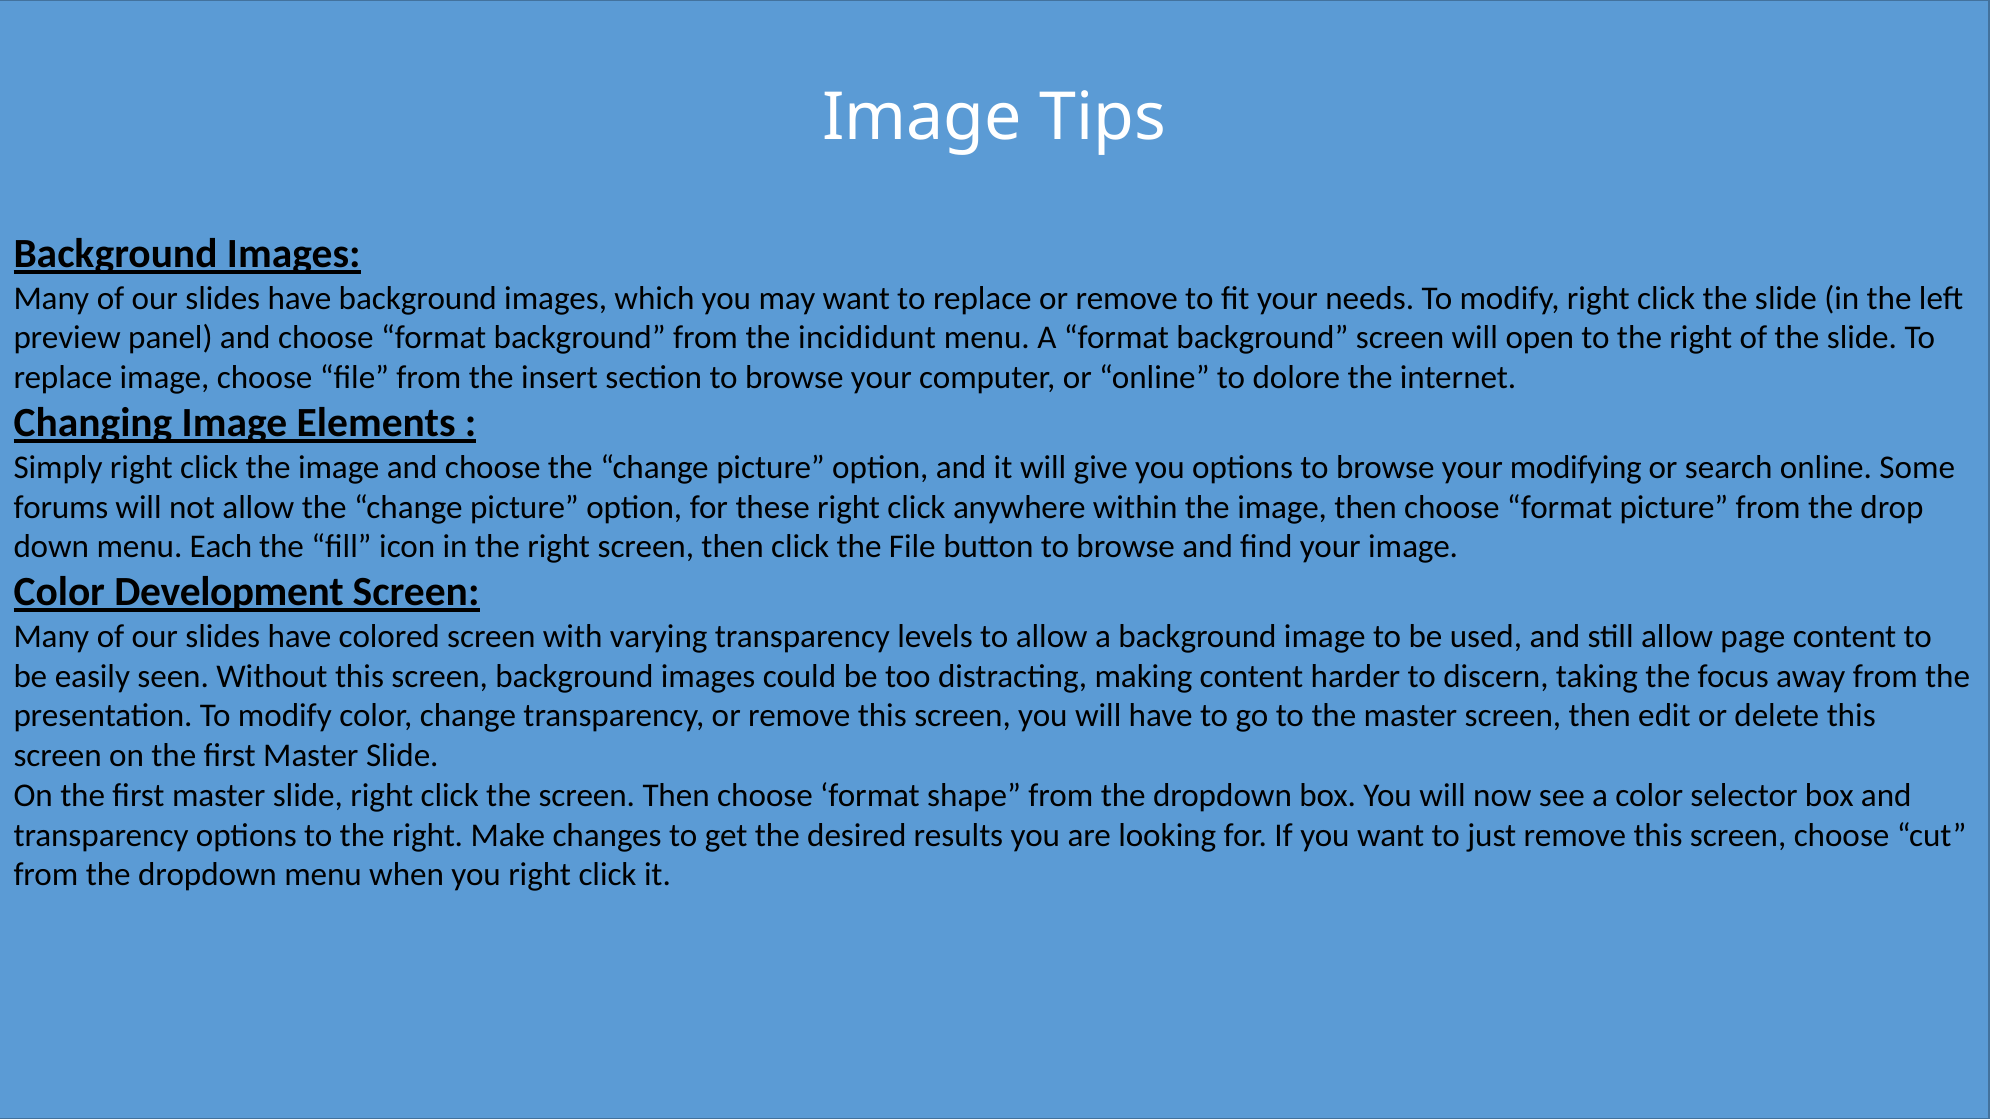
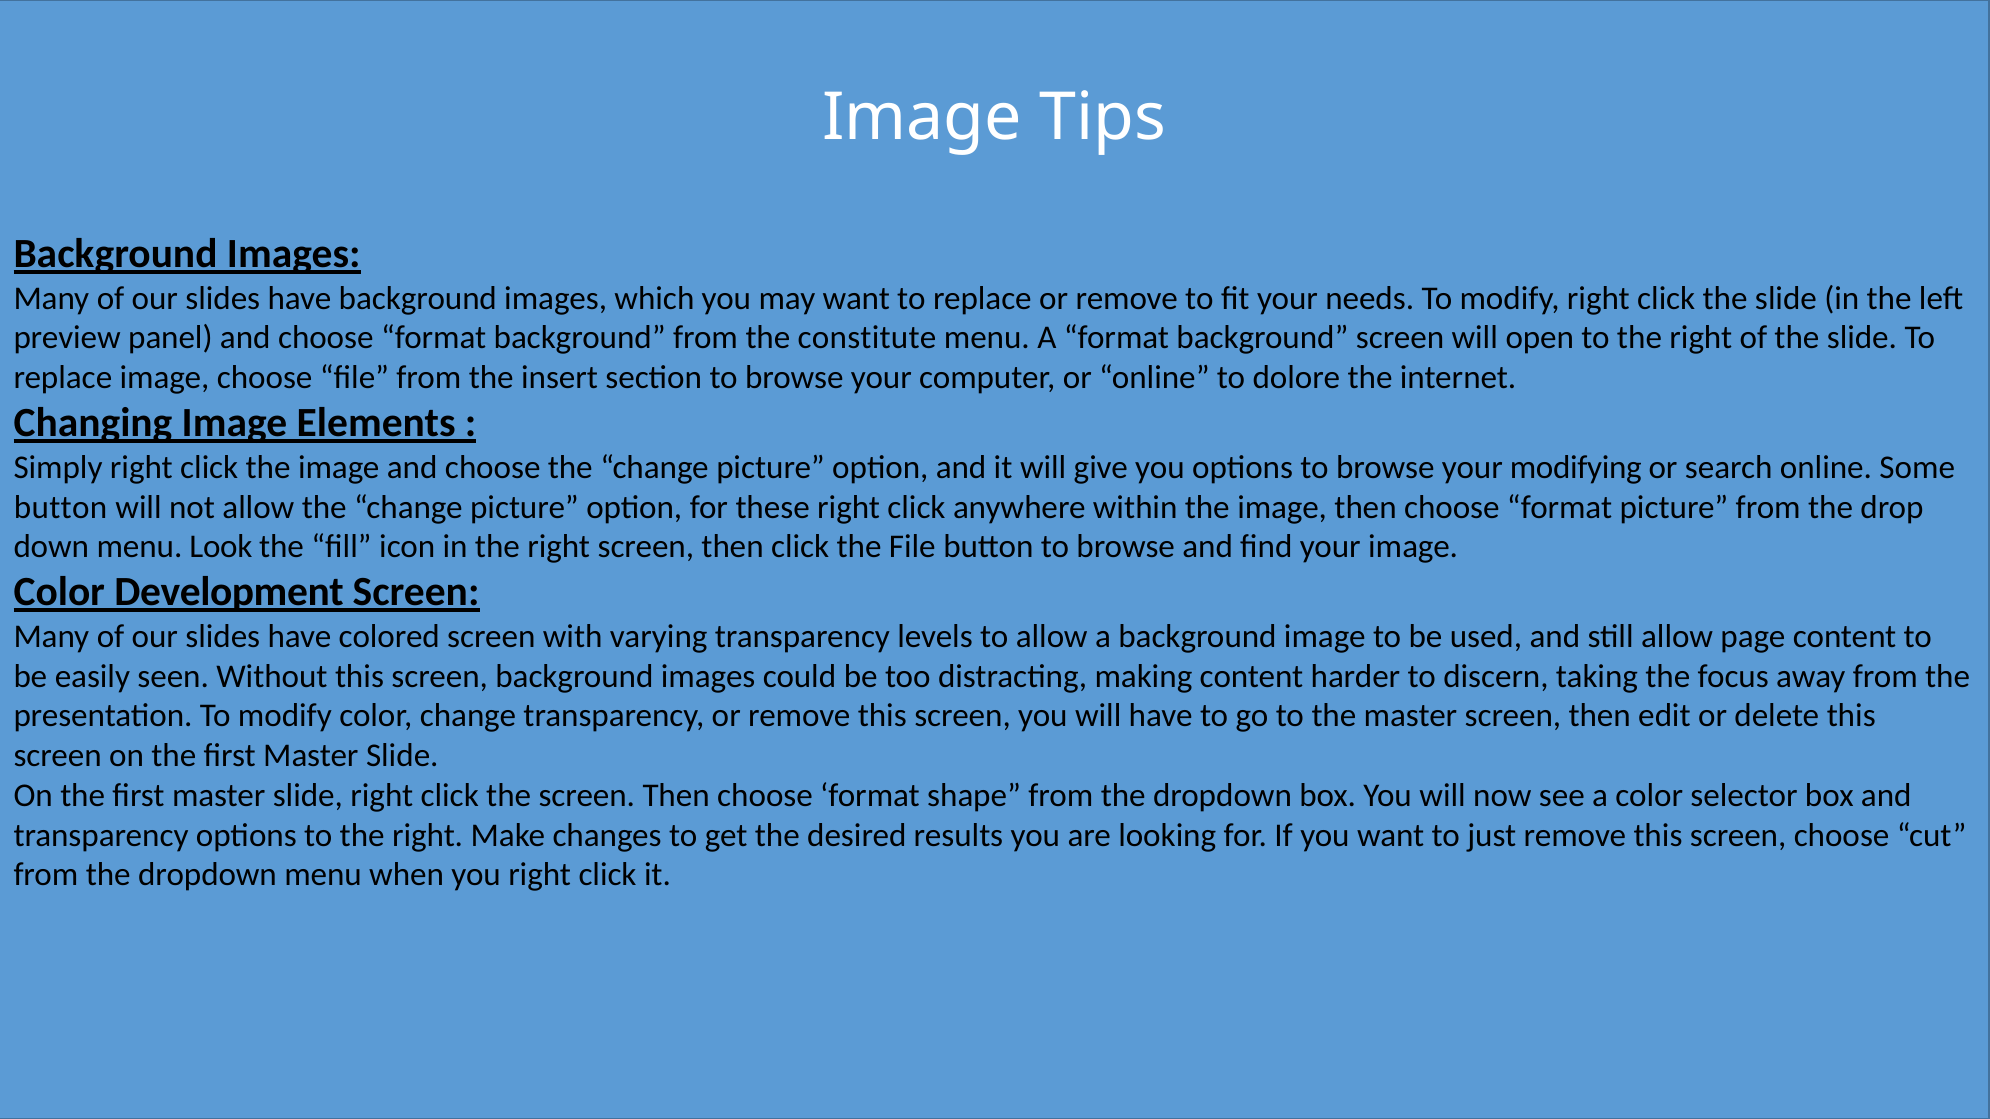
incididunt: incididunt -> constitute (867, 338)
forums: forums -> button (61, 507)
Each: Each -> Look (221, 547)
